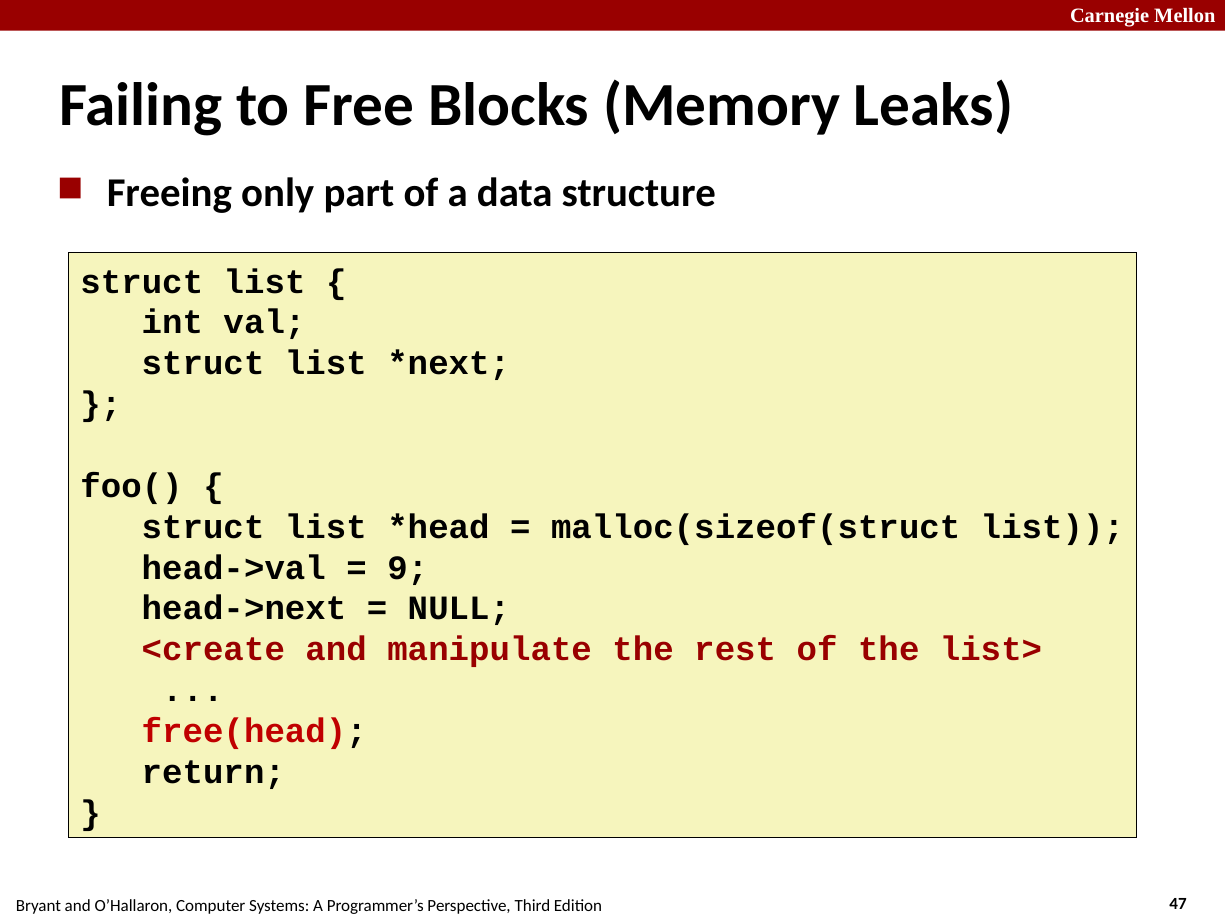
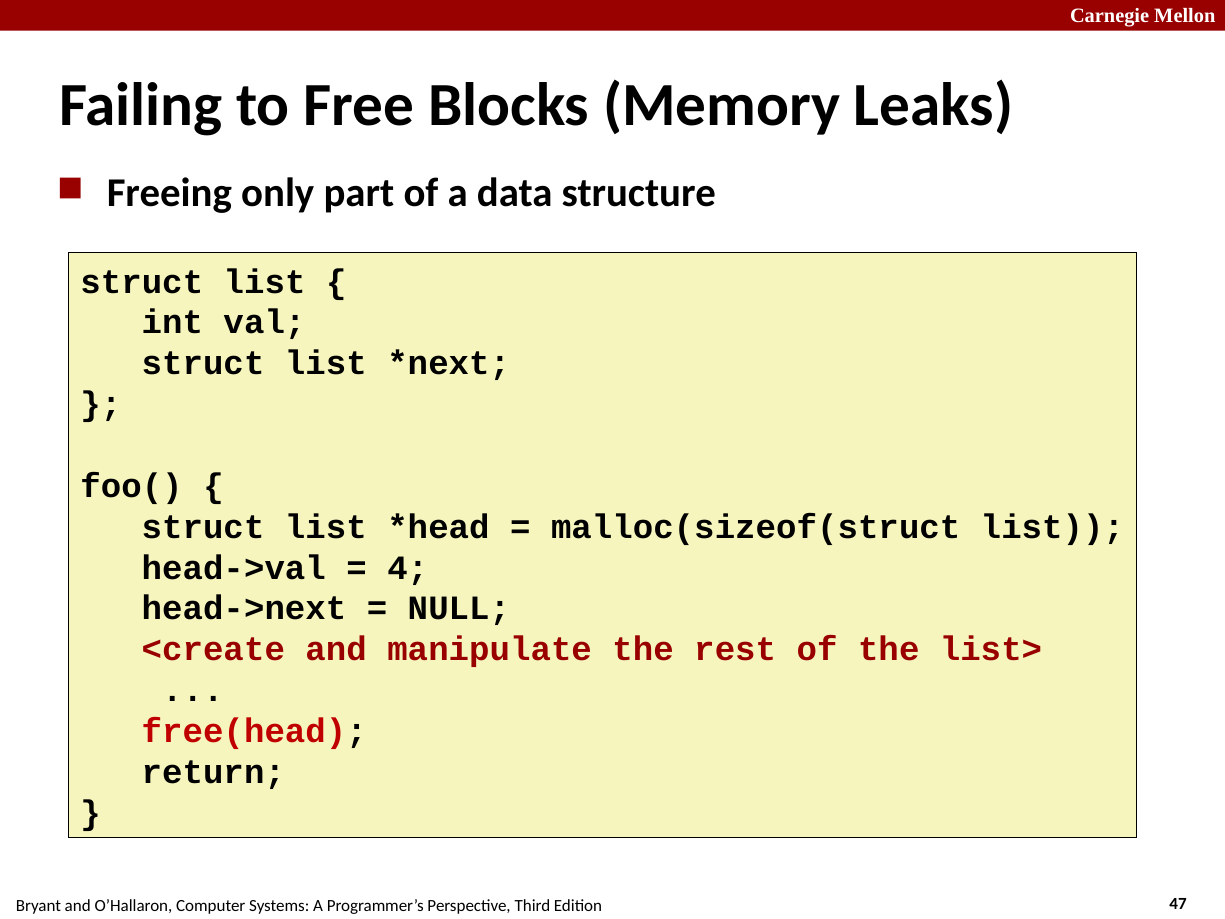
9: 9 -> 4 (408, 568)
